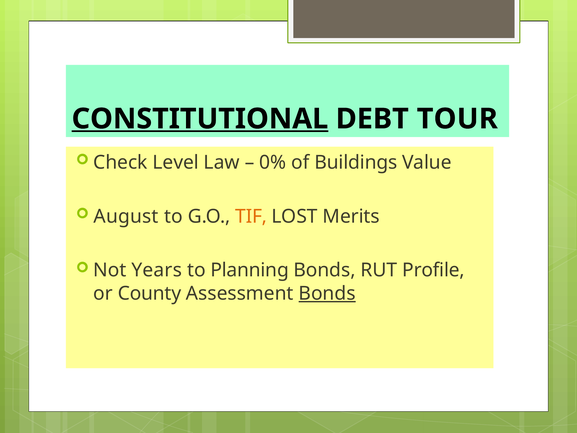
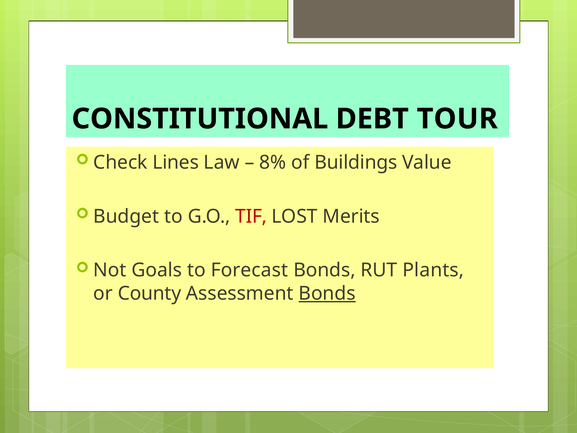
CONSTITUTIONAL underline: present -> none (200, 119)
Level: Level -> Lines (176, 162)
0%: 0% -> 8% (273, 162)
August: August -> Budget (126, 216)
TIF colour: orange -> red (251, 216)
Years: Years -> Goals (157, 270)
Planning: Planning -> Forecast (249, 270)
Profile: Profile -> Plants (433, 270)
